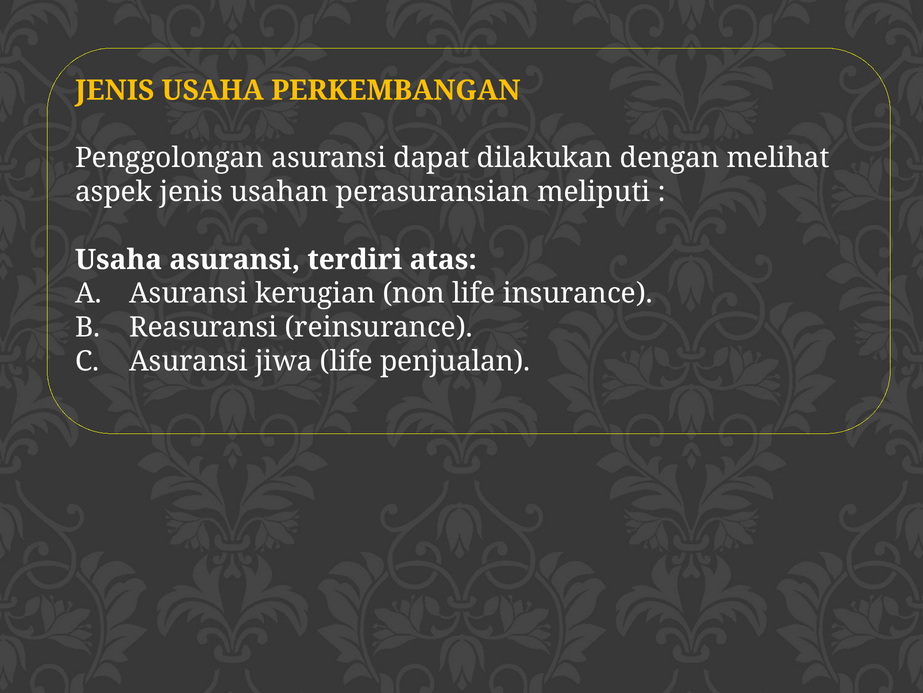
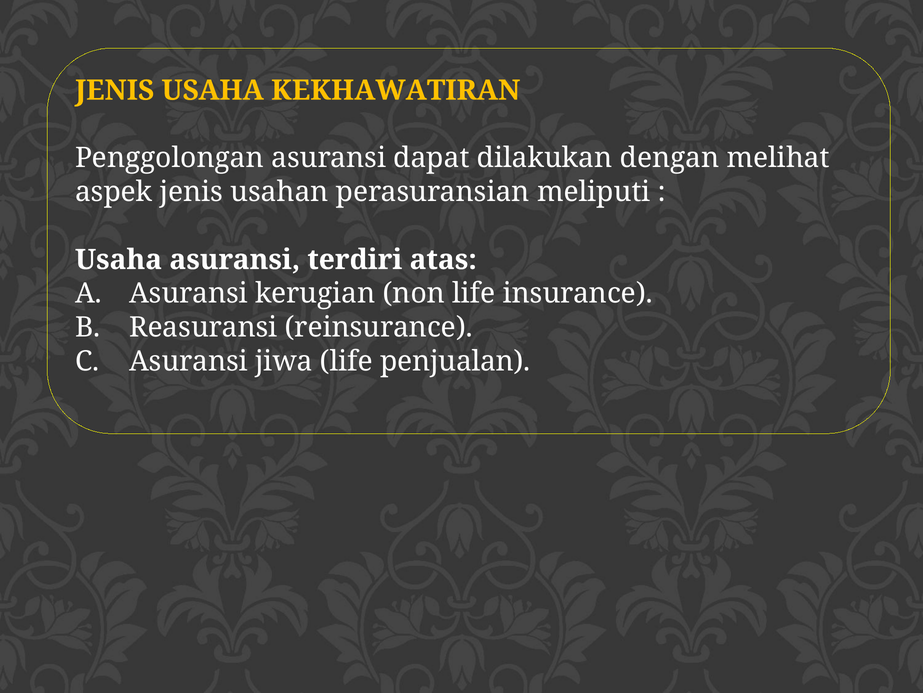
PERKEMBANGAN: PERKEMBANGAN -> KEKHAWATIRAN (396, 90)
